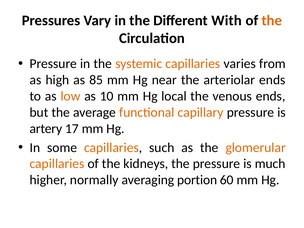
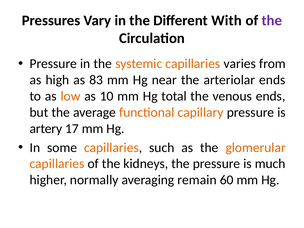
the colour: orange -> purple (272, 21)
85: 85 -> 83 (96, 80)
local: local -> total (174, 96)
portion: portion -> remain (197, 180)
